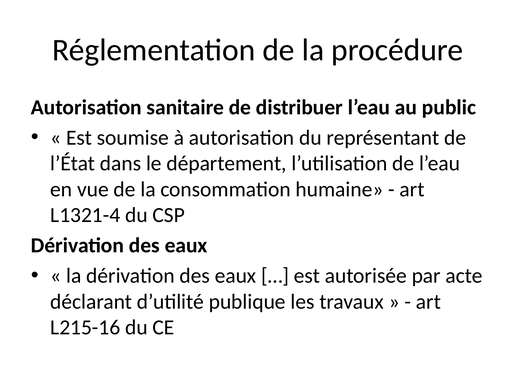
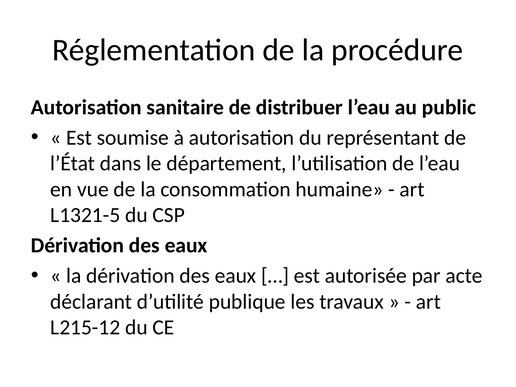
L1321-4: L1321-4 -> L1321-5 (85, 215)
L215-16: L215-16 -> L215-12 (85, 327)
